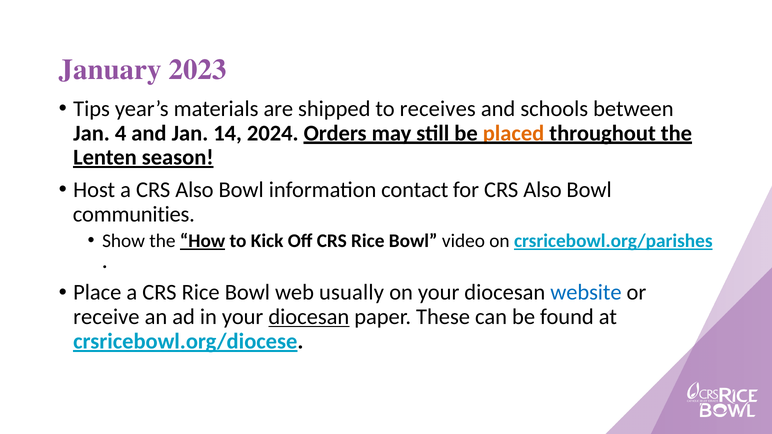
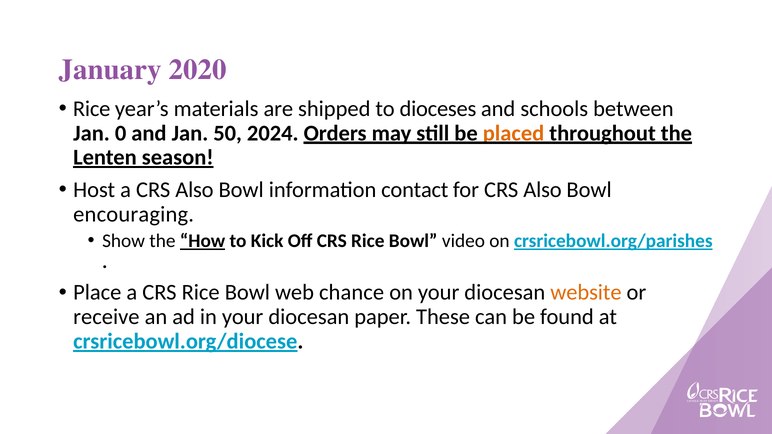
2023: 2023 -> 2020 (198, 70)
Tips: Tips -> Rice (92, 109)
receives: receives -> dioceses (438, 109)
4: 4 -> 0 (121, 133)
14: 14 -> 50 (228, 133)
communities: communities -> encouraging (134, 214)
usually: usually -> chance (352, 293)
website colour: blue -> orange (586, 293)
diocesan underline: present -> none (309, 317)
